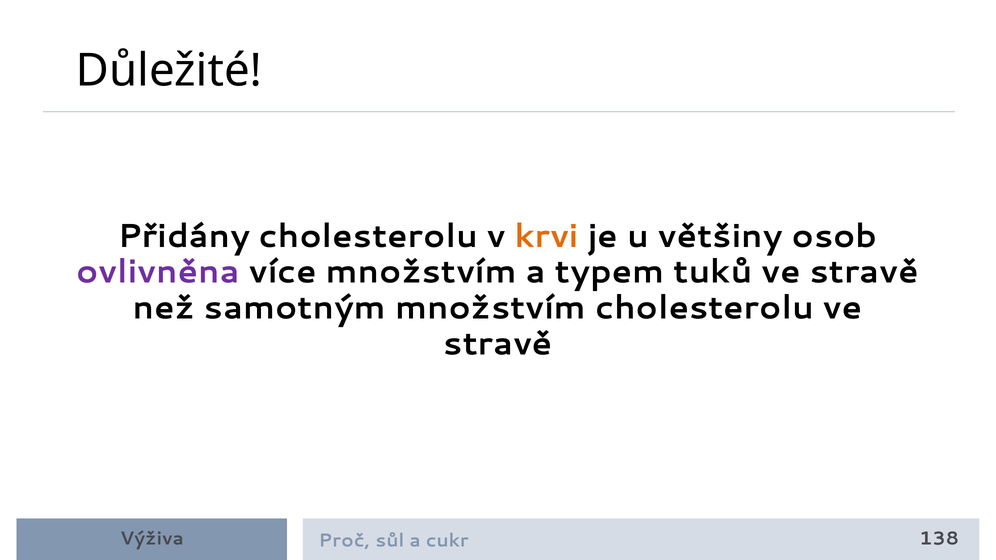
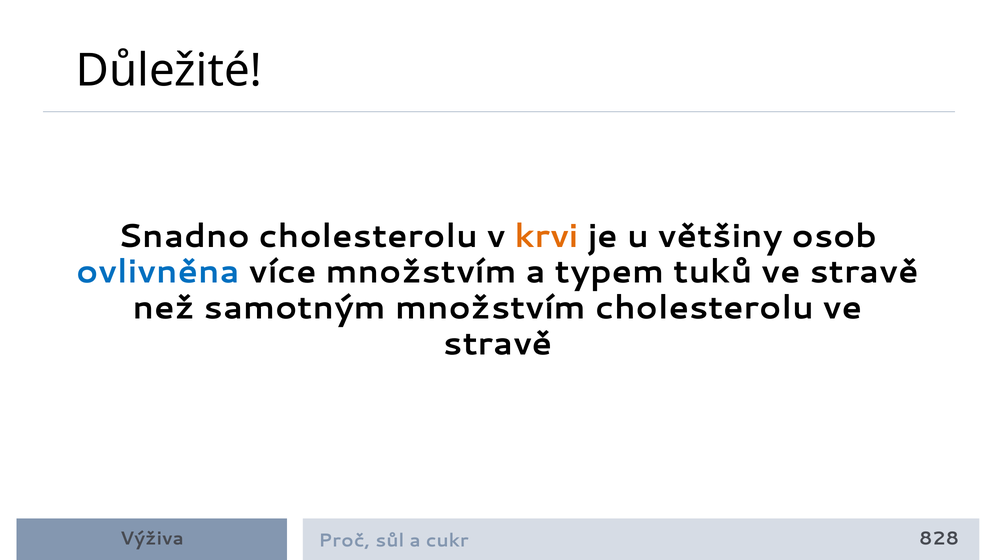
Přidány: Přidány -> Snadno (184, 236)
ovlivněna colour: purple -> blue (158, 272)
138: 138 -> 828 (939, 539)
